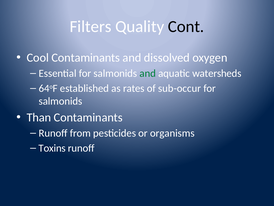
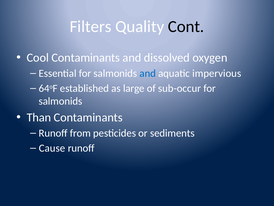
and colour: green -> blue (148, 73)
watersheds: watersheds -> impervious (217, 73)
rates: rates -> large (134, 88)
organisms: organisms -> sediments (172, 133)
Toxins: Toxins -> Cause (52, 148)
